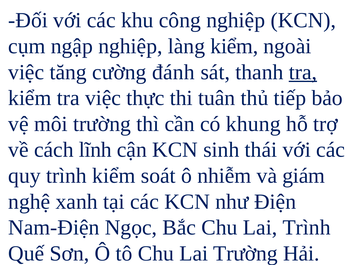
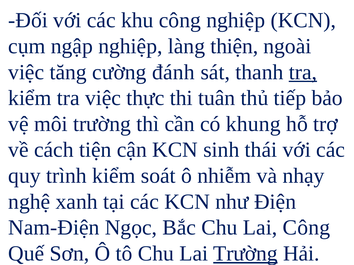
làng kiểm: kiểm -> thiện (234, 46)
lĩnh: lĩnh -> tiện (95, 150)
giám: giám -> nhạy (304, 176)
Lai Trình: Trình -> Công (306, 228)
Trường underline: none -> present (245, 254)
